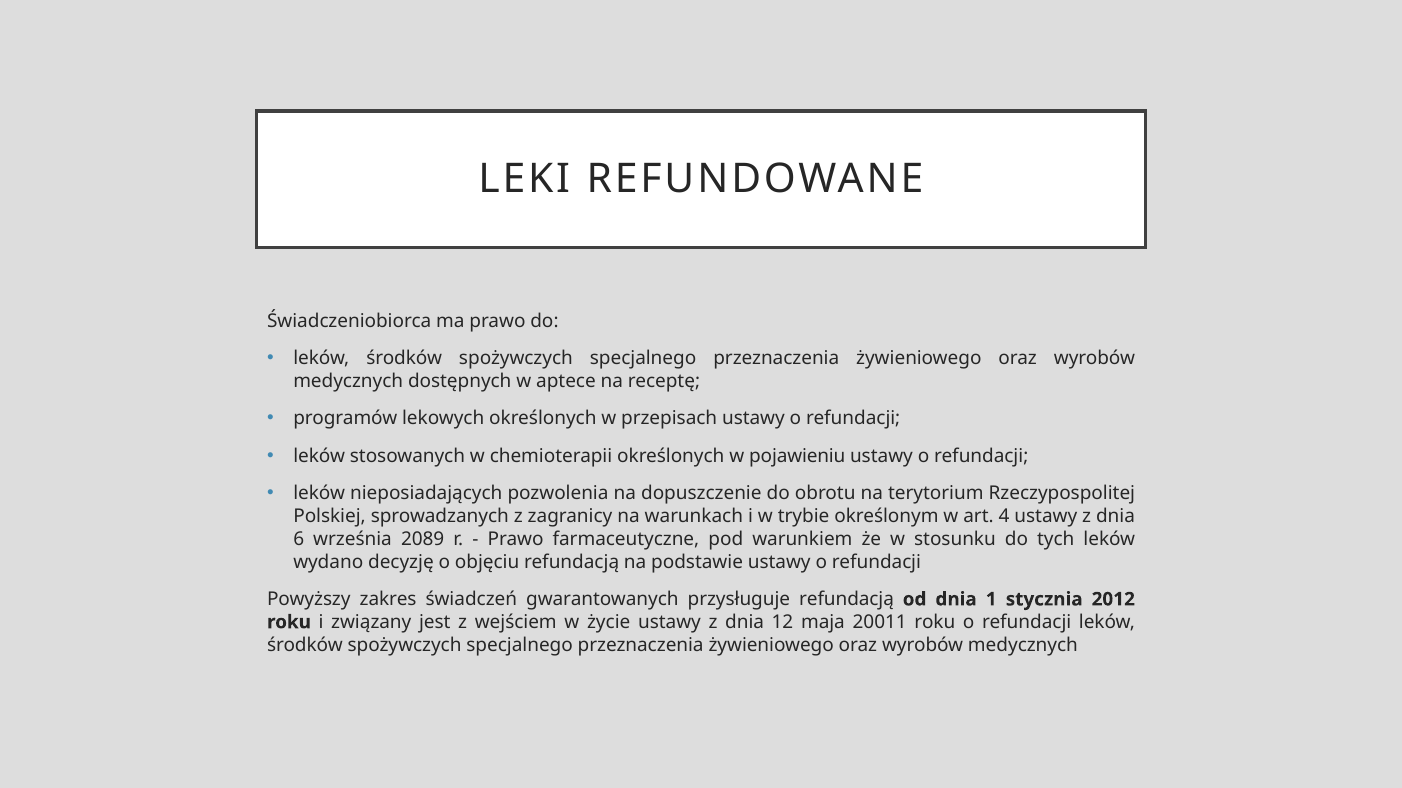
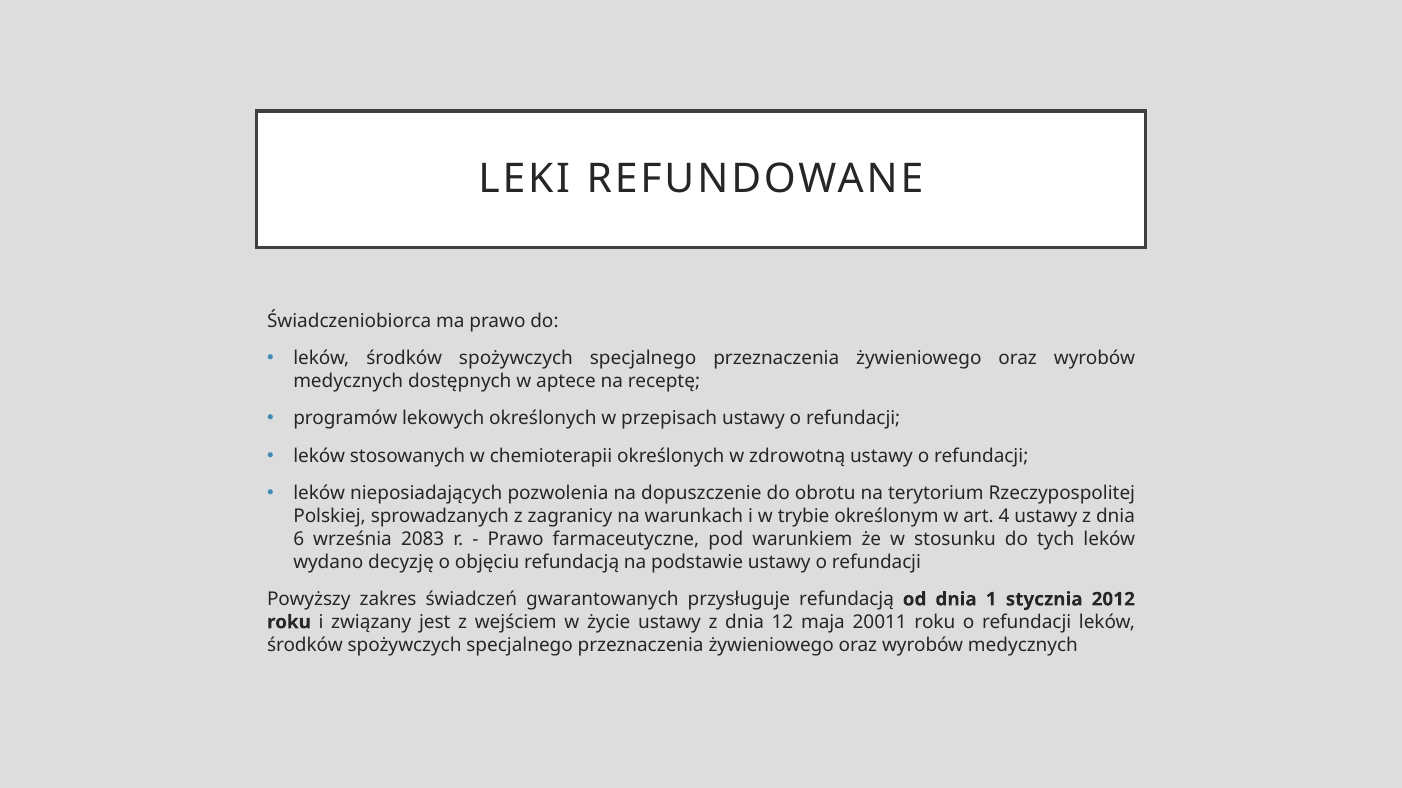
pojawieniu: pojawieniu -> zdrowotną (797, 456)
2089: 2089 -> 2083 (423, 539)
